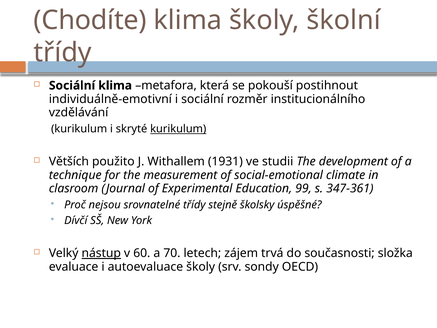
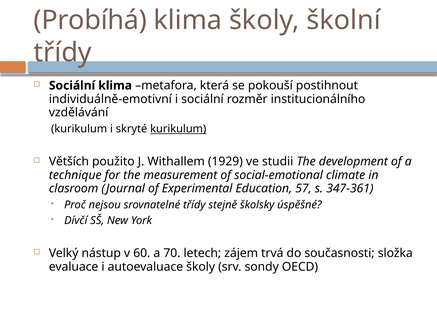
Chodíte: Chodíte -> Probíhá (90, 20)
1931: 1931 -> 1929 (225, 161)
99: 99 -> 57 (303, 188)
nástup underline: present -> none (101, 253)
